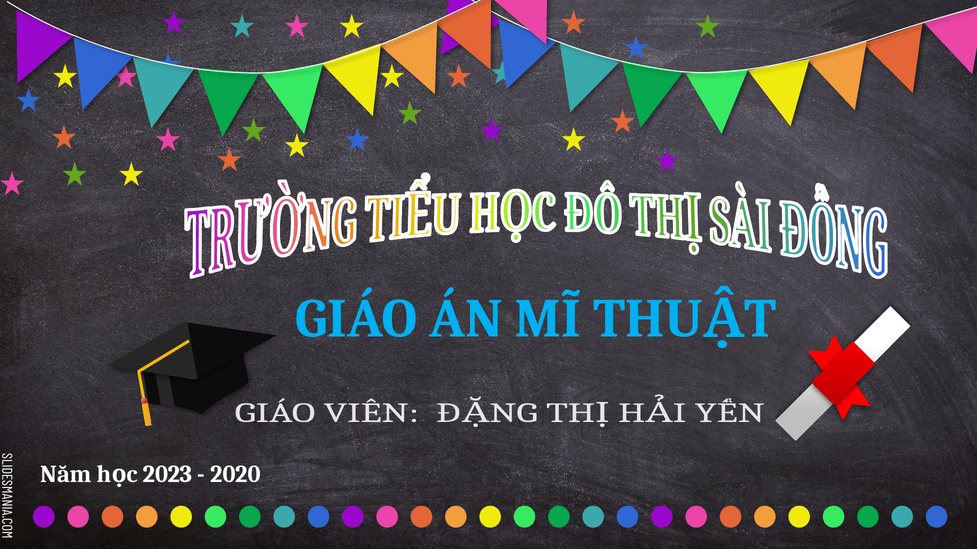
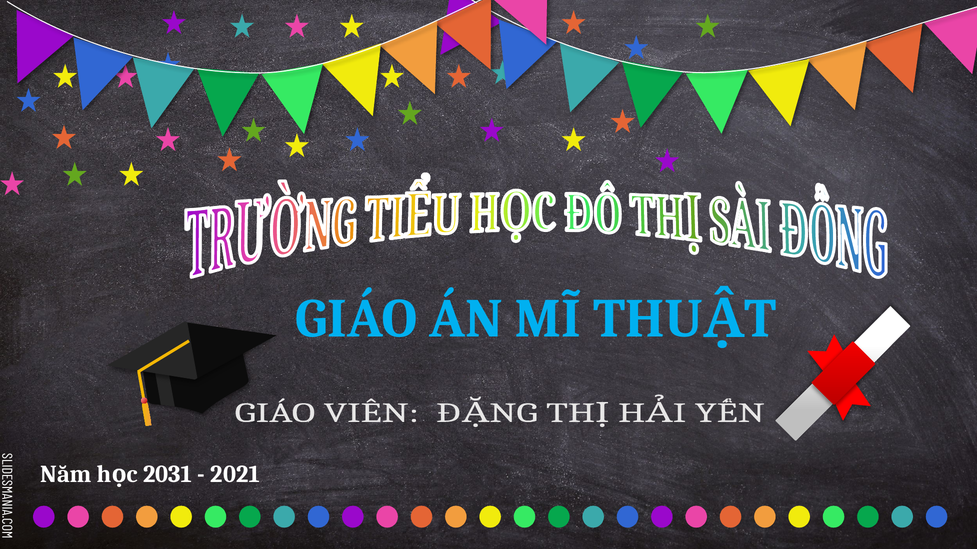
2023: 2023 -> 2031 (168, 474)
2020: 2020 -> 2021 (235, 474)
